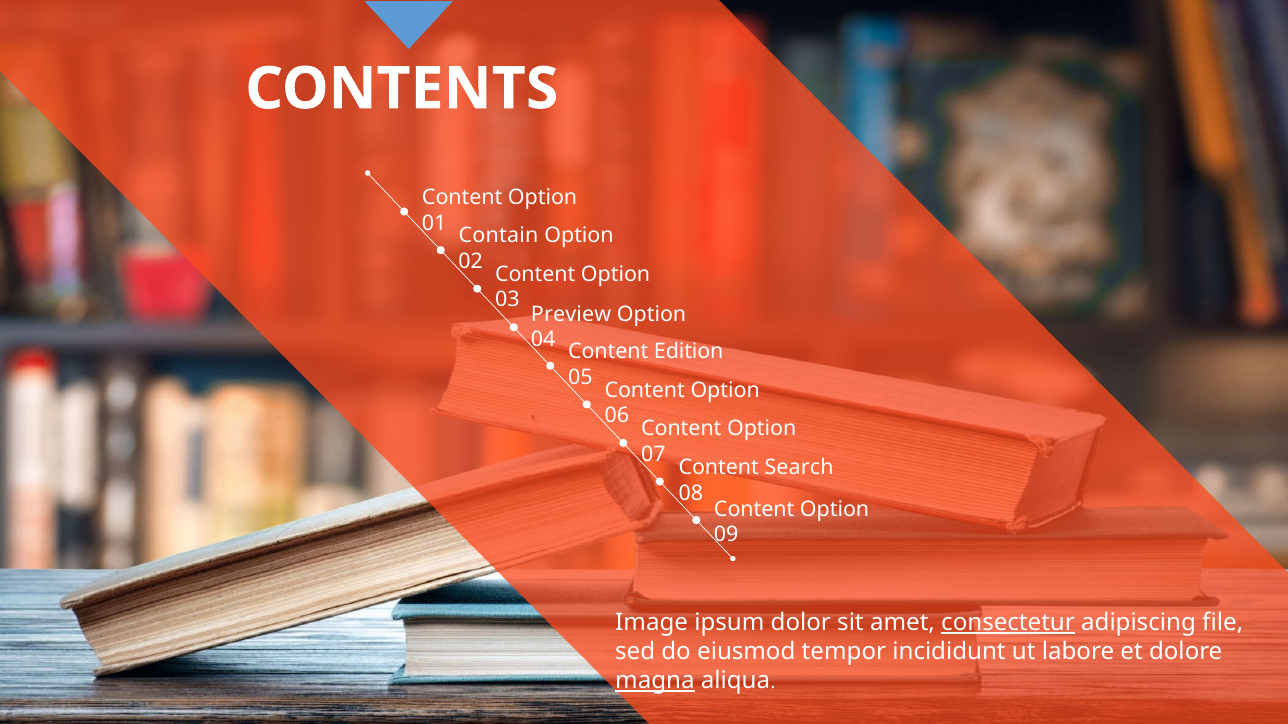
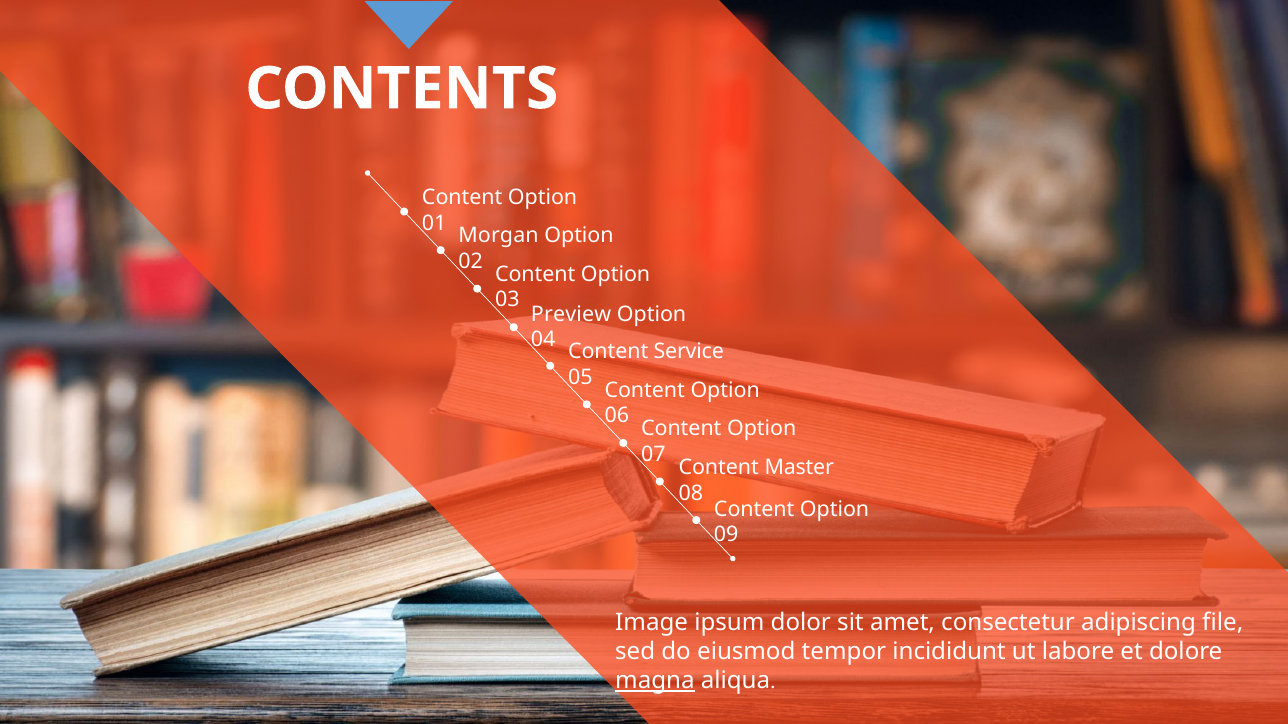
Contain: Contain -> Morgan (499, 236)
Edition: Edition -> Service (689, 352)
Search: Search -> Master (799, 468)
consectetur underline: present -> none (1008, 623)
